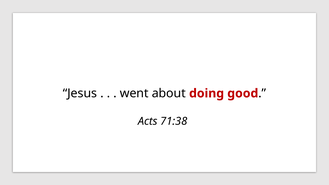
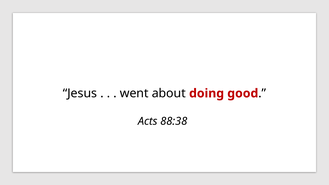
71:38: 71:38 -> 88:38 (174, 121)
